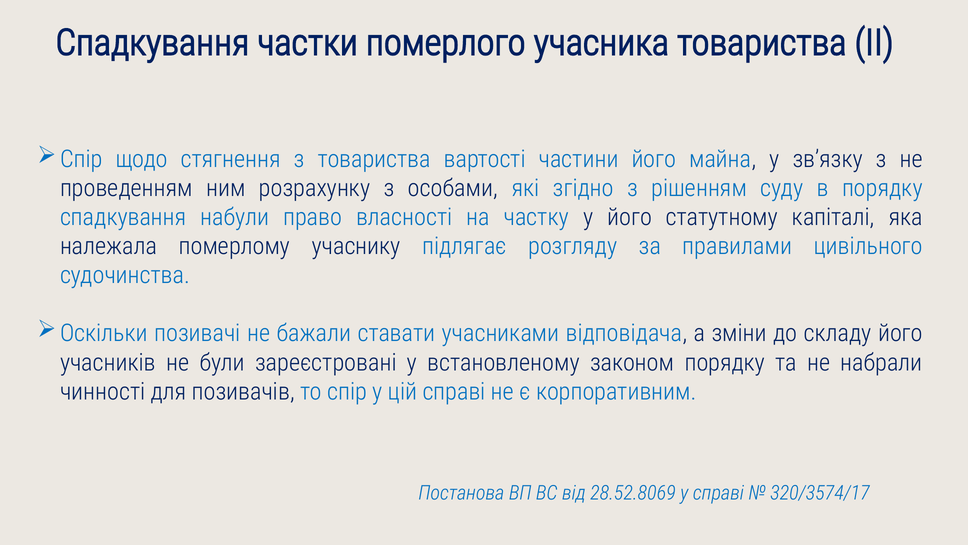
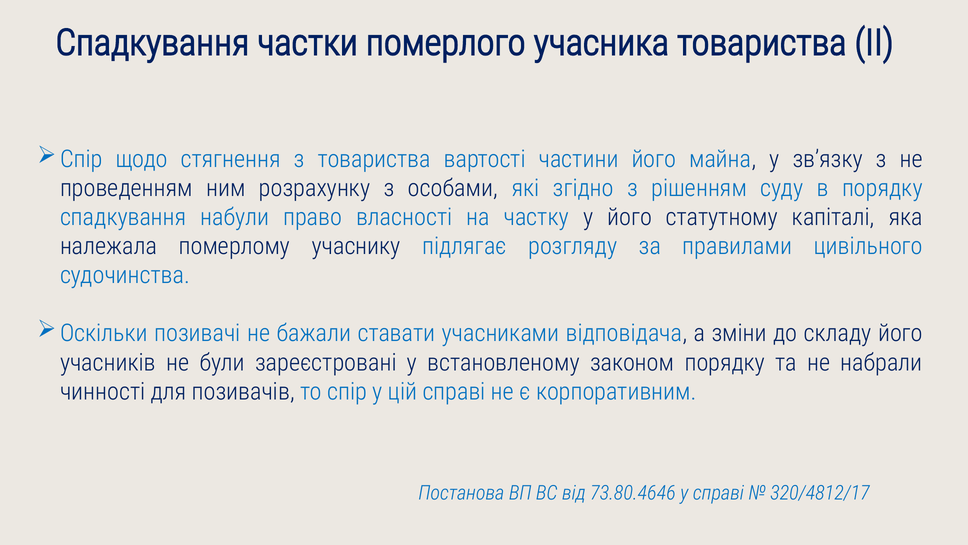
28.52.8069: 28.52.8069 -> 73.80.4646 (633, 492)
320/3574/17: 320/3574/17 -> 320/4812/17 (820, 492)
